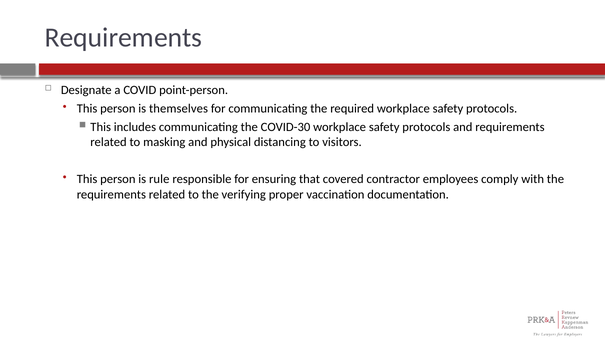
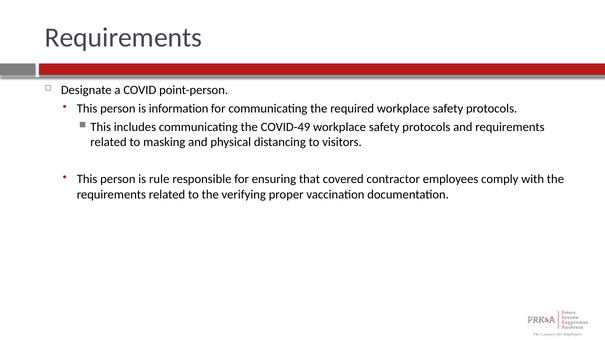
themselves: themselves -> information (179, 109)
COVID-30: COVID-30 -> COVID-49 (286, 127)
